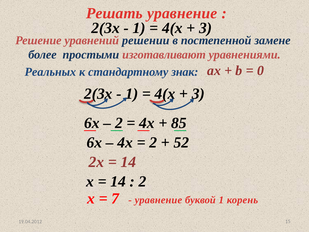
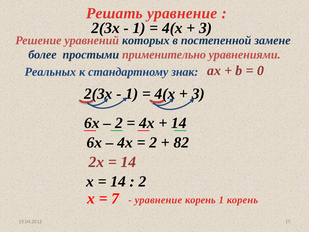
решении: решении -> которых (146, 40)
изготавливают: изготавливают -> применительно (164, 55)
85: 85 -> 14 (179, 123)
52: 52 -> 82 (181, 142)
уравнение буквой: буквой -> корень (200, 200)
